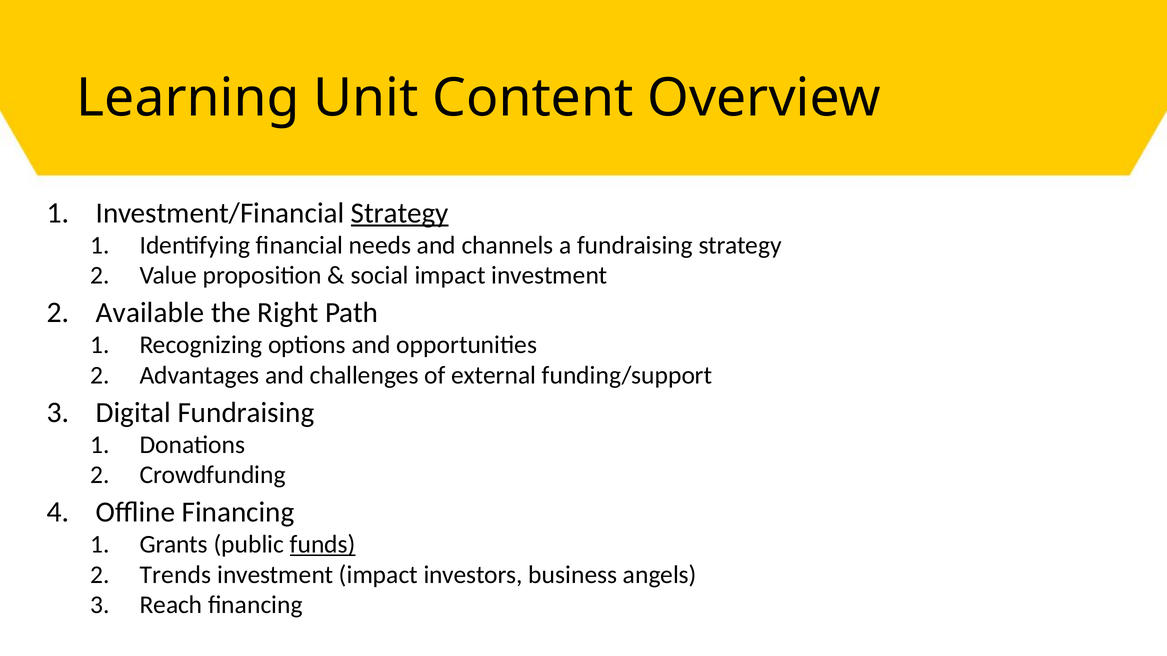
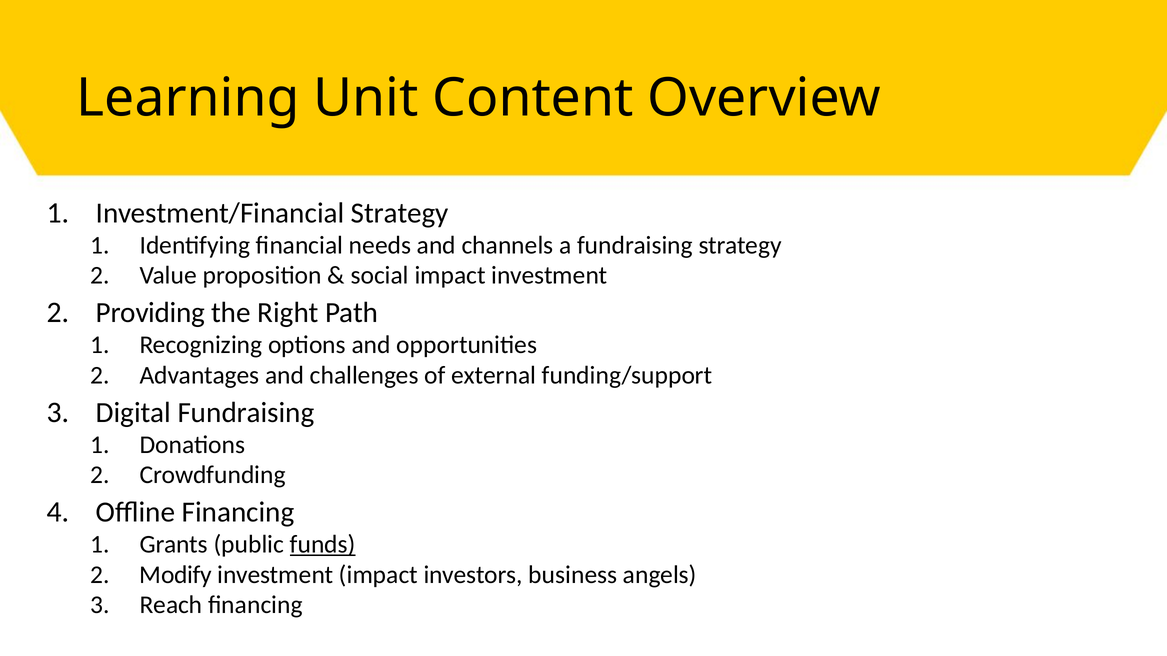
Strategy underline: present -> none (400, 213)
Available: Available -> Providing (150, 313)
Trends: Trends -> Modify (176, 575)
